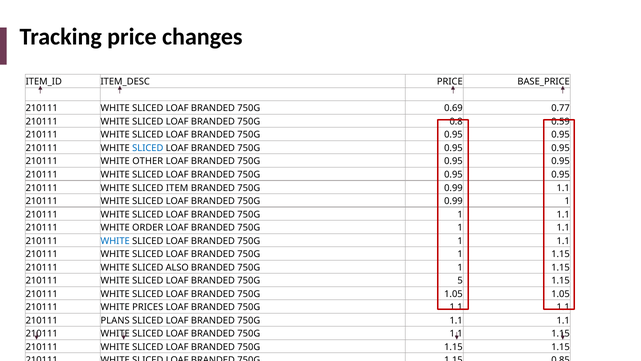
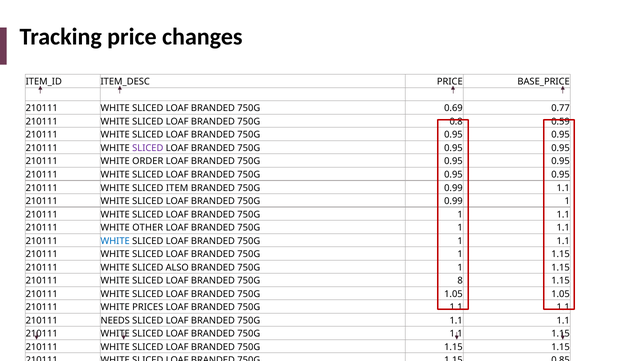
SLICED colour: blue -> purple (148, 148)
OTHER: OTHER -> ORDER (148, 161)
ORDER: ORDER -> OTHER (148, 227)
5: 5 -> 8 (460, 280)
PLANS: PLANS -> NEEDS (115, 320)
